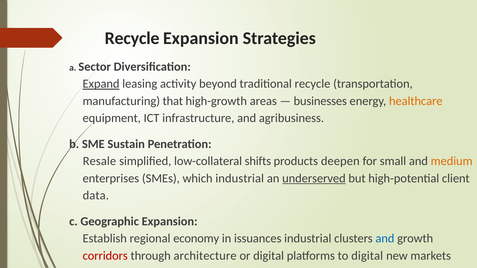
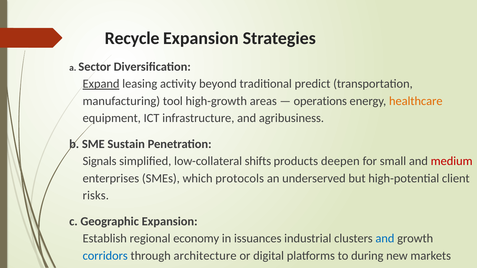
traditional recycle: recycle -> predict (313, 84)
that: that -> tool (173, 101)
businesses: businesses -> operations (320, 101)
Resale: Resale -> Signals (100, 161)
medium colour: orange -> red (452, 161)
which industrial: industrial -> protocols (240, 178)
underserved underline: present -> none (314, 178)
data: data -> risks (96, 196)
corridors colour: red -> blue (105, 256)
to digital: digital -> during (367, 256)
